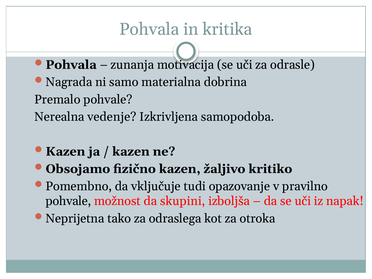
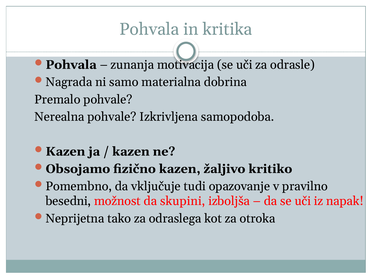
Nerealna vedenje: vedenje -> pohvale (112, 117)
pohvale: pohvale -> besedni (68, 201)
